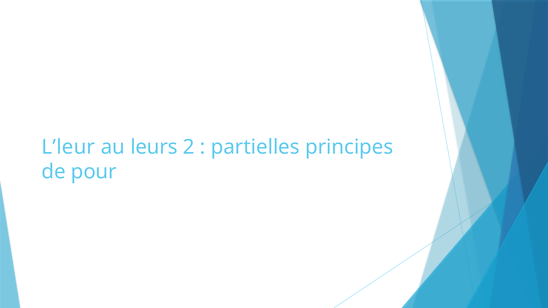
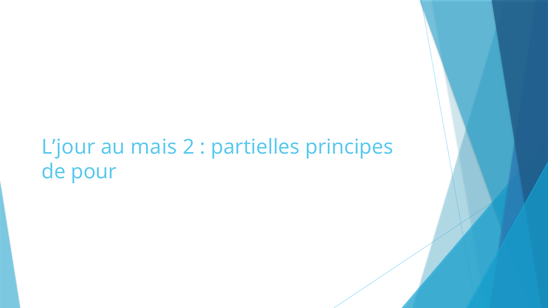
L’leur: L’leur -> L’jour (68, 147)
leurs: leurs -> mais (154, 147)
